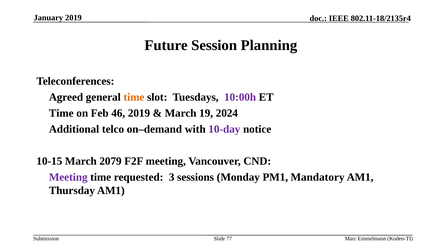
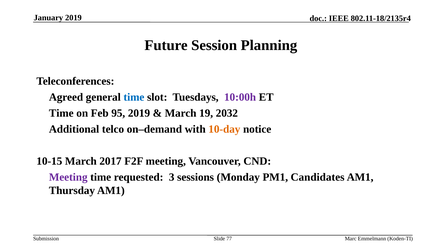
time colour: orange -> blue (134, 97)
46: 46 -> 95 (118, 113)
2024: 2024 -> 2032 (227, 113)
10-day colour: purple -> orange (224, 129)
2079: 2079 -> 2017 (111, 161)
Mandatory: Mandatory -> Candidates (318, 177)
